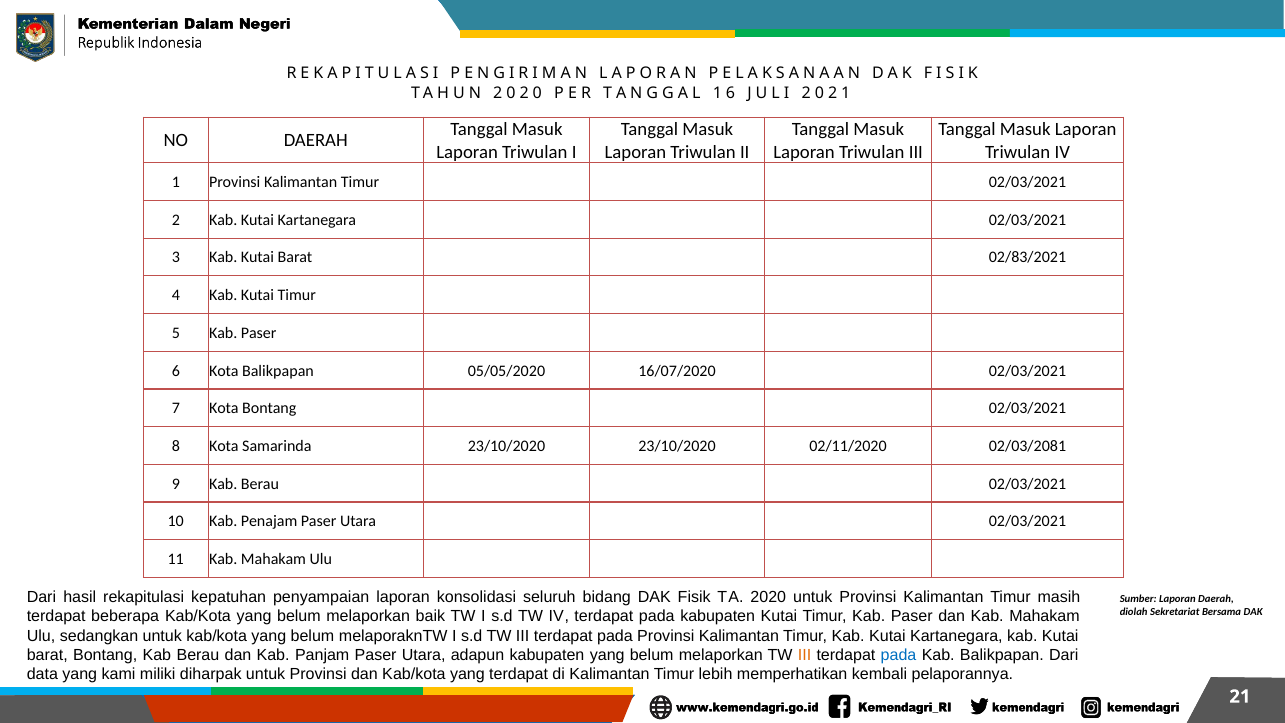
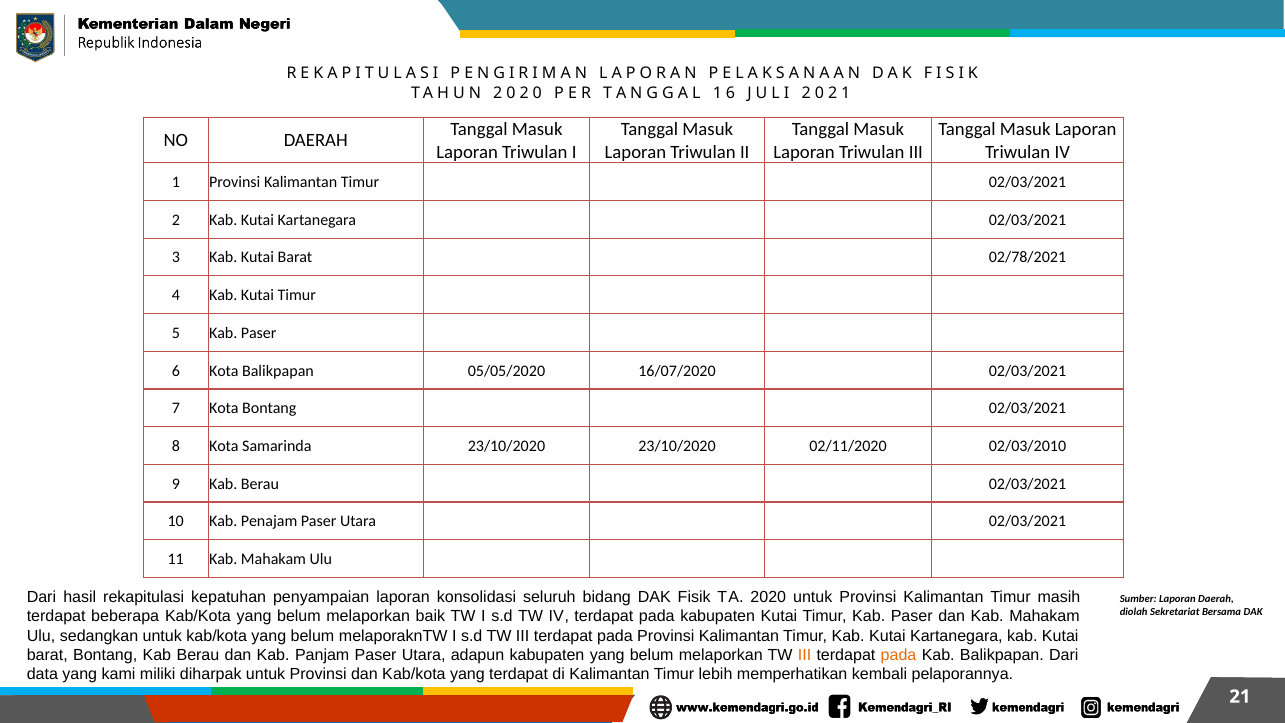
02/83/2021: 02/83/2021 -> 02/78/2021 (1027, 258)
02/03/2081: 02/03/2081 -> 02/03/2010 (1027, 446)
pada colour: blue -> orange (899, 655)
